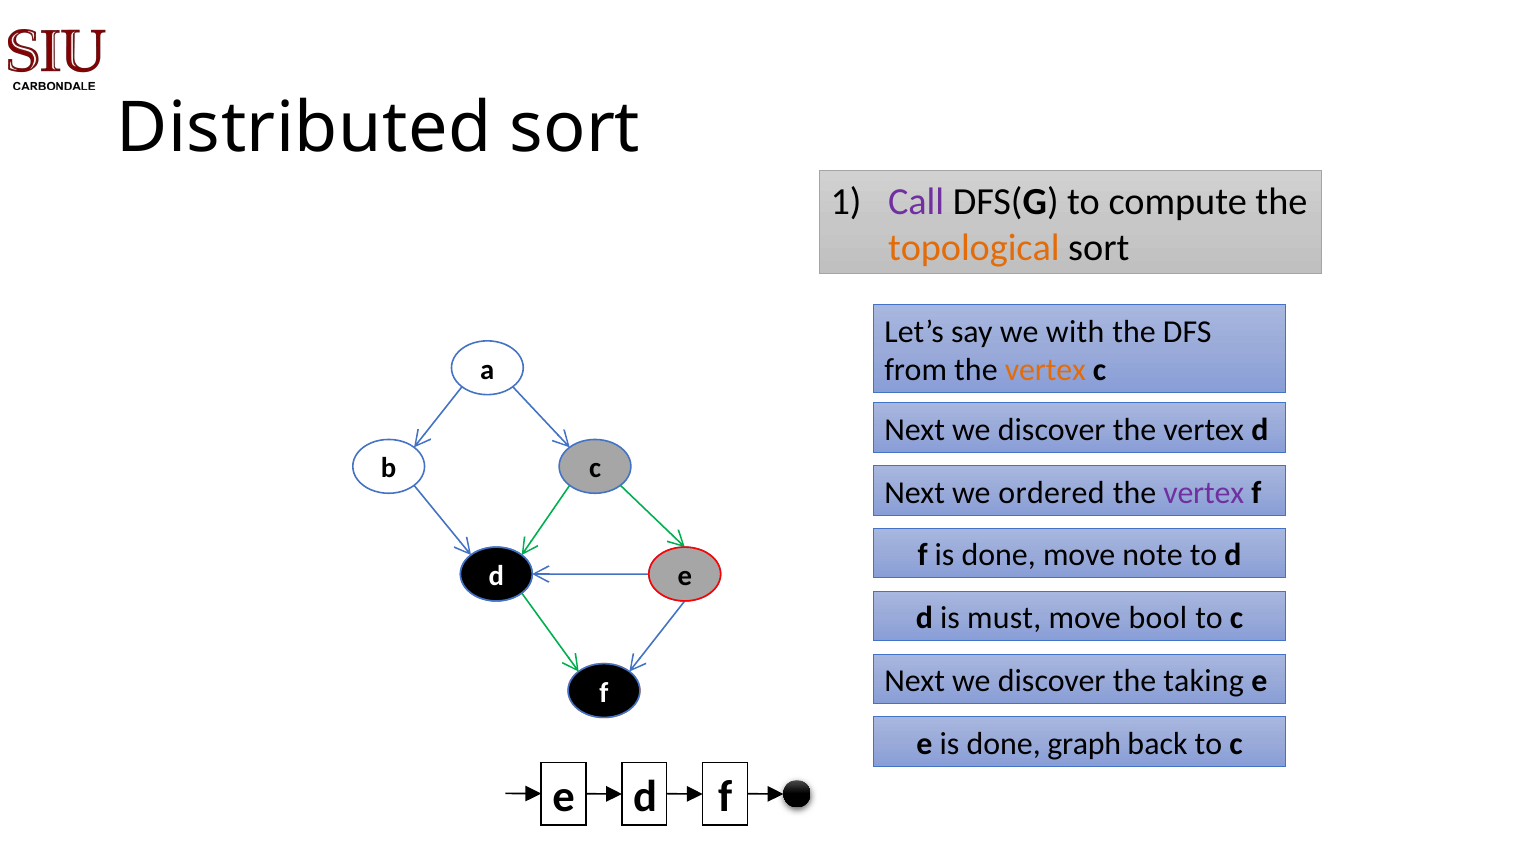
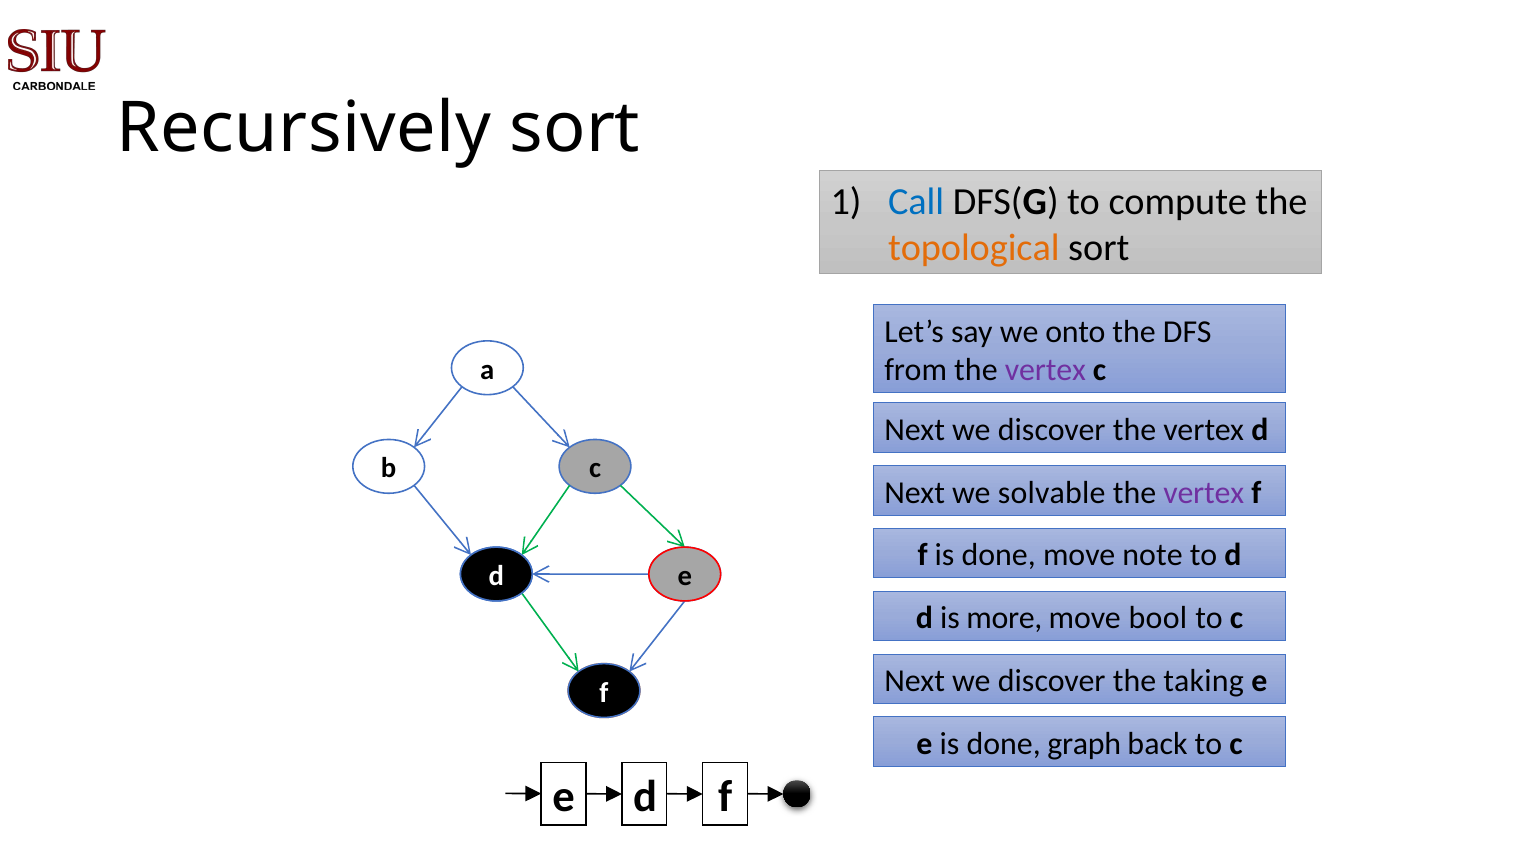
Distributed: Distributed -> Recursively (304, 129)
Call colour: purple -> blue (916, 202)
with: with -> onto (1075, 332)
vertex colour: orange -> purple (1045, 370)
ordered: ordered -> solvable (1052, 493)
must: must -> more (1004, 618)
